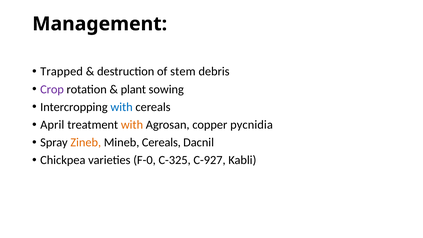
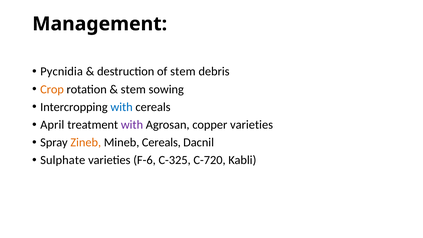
Trapped: Trapped -> Pycnidia (62, 72)
Crop colour: purple -> orange (52, 89)
plant: plant -> stem (133, 89)
with colour: orange -> purple (132, 125)
copper pycnidia: pycnidia -> varieties (252, 125)
Chickpea: Chickpea -> Sulphate (63, 160)
F-0: F-0 -> F-6 (145, 160)
C-927: C-927 -> C-720 (210, 160)
